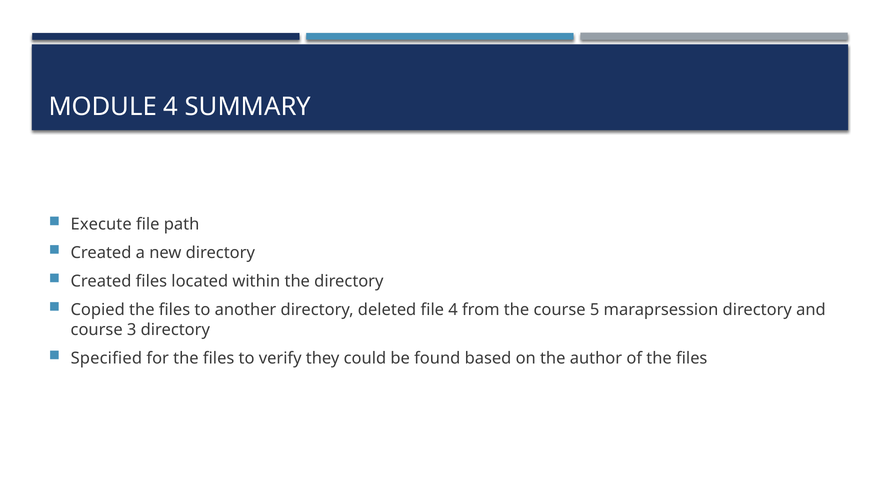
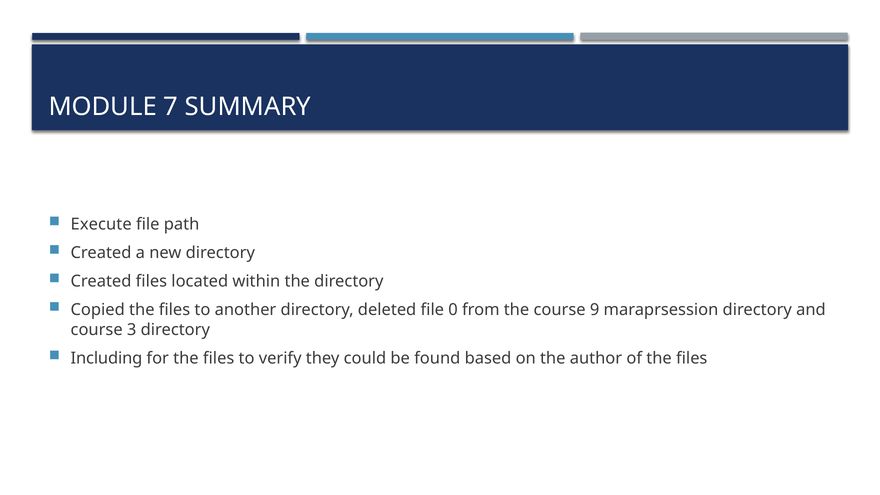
MODULE 4: 4 -> 7 (171, 107)
file 4: 4 -> 0 (453, 310)
5: 5 -> 9 (595, 310)
Specified: Specified -> Including (106, 358)
